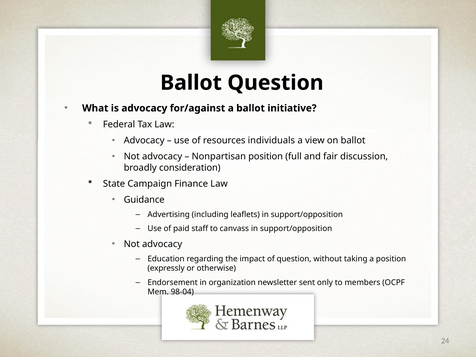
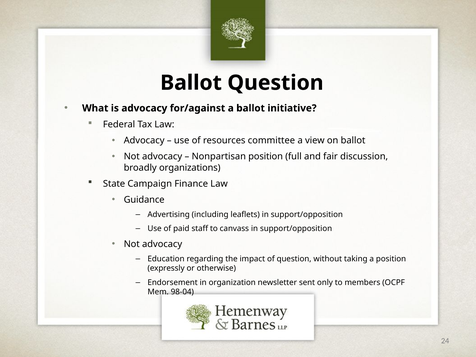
individuals: individuals -> committee (271, 141)
consideration: consideration -> organizations (190, 168)
